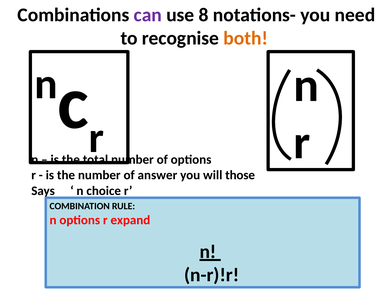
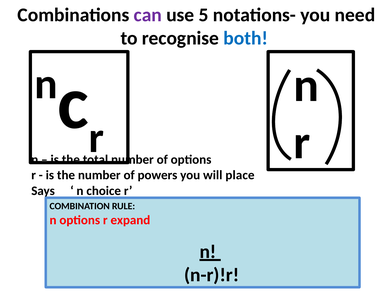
8: 8 -> 5 (204, 15)
both colour: orange -> blue (246, 38)
answer: answer -> powers (157, 176)
those: those -> place (240, 176)
